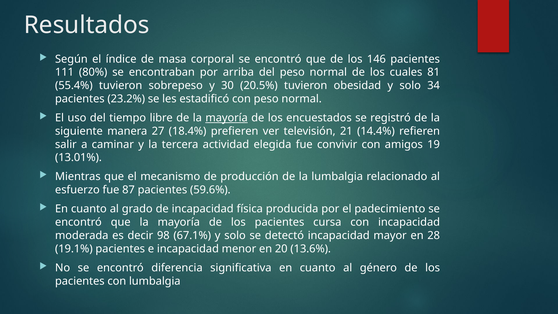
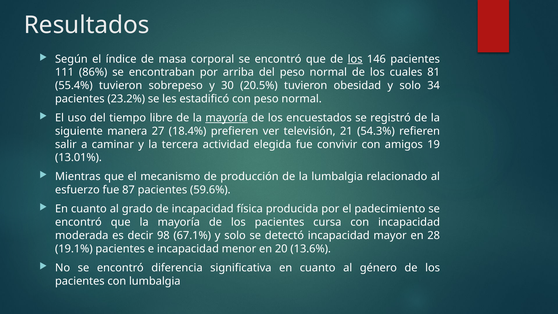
los underline: none -> present (355, 59)
80%: 80% -> 86% (93, 72)
14.4%: 14.4% -> 54.3% (376, 131)
